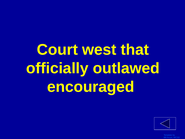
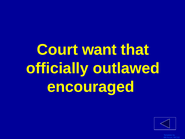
west: west -> want (99, 50)
